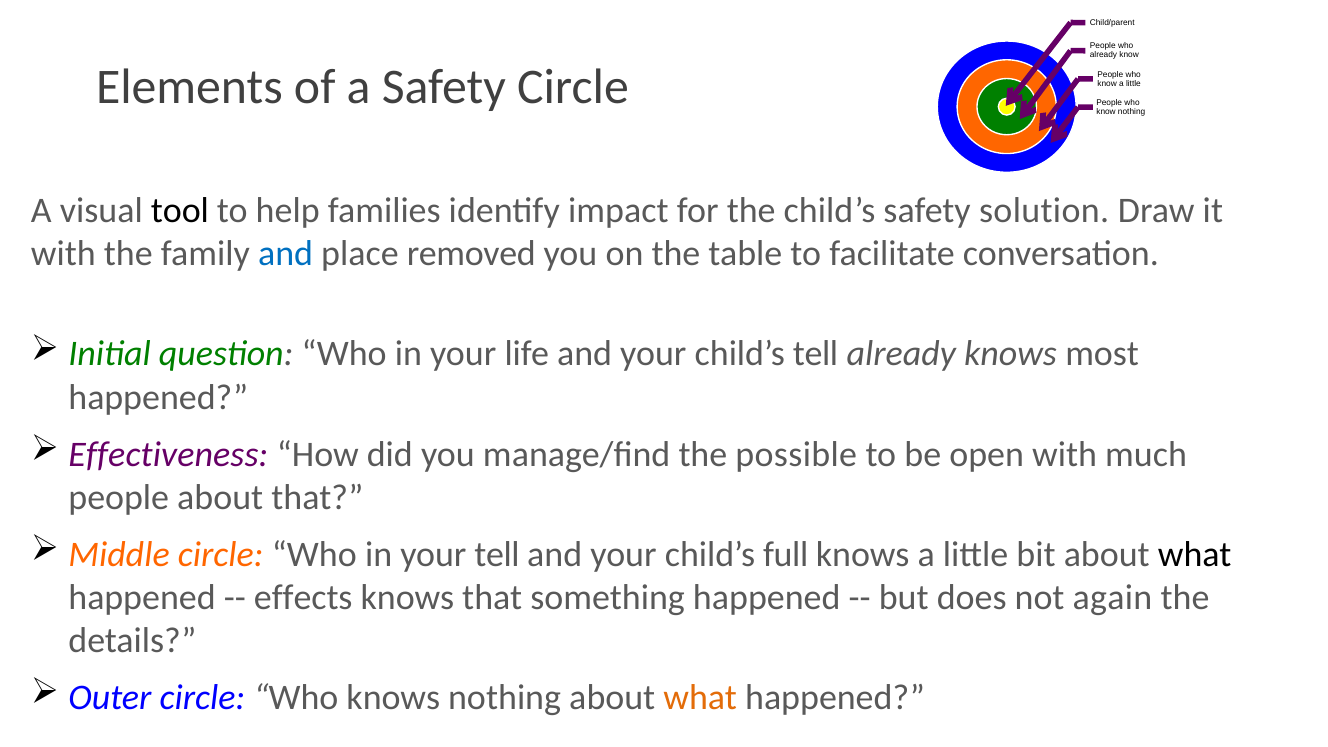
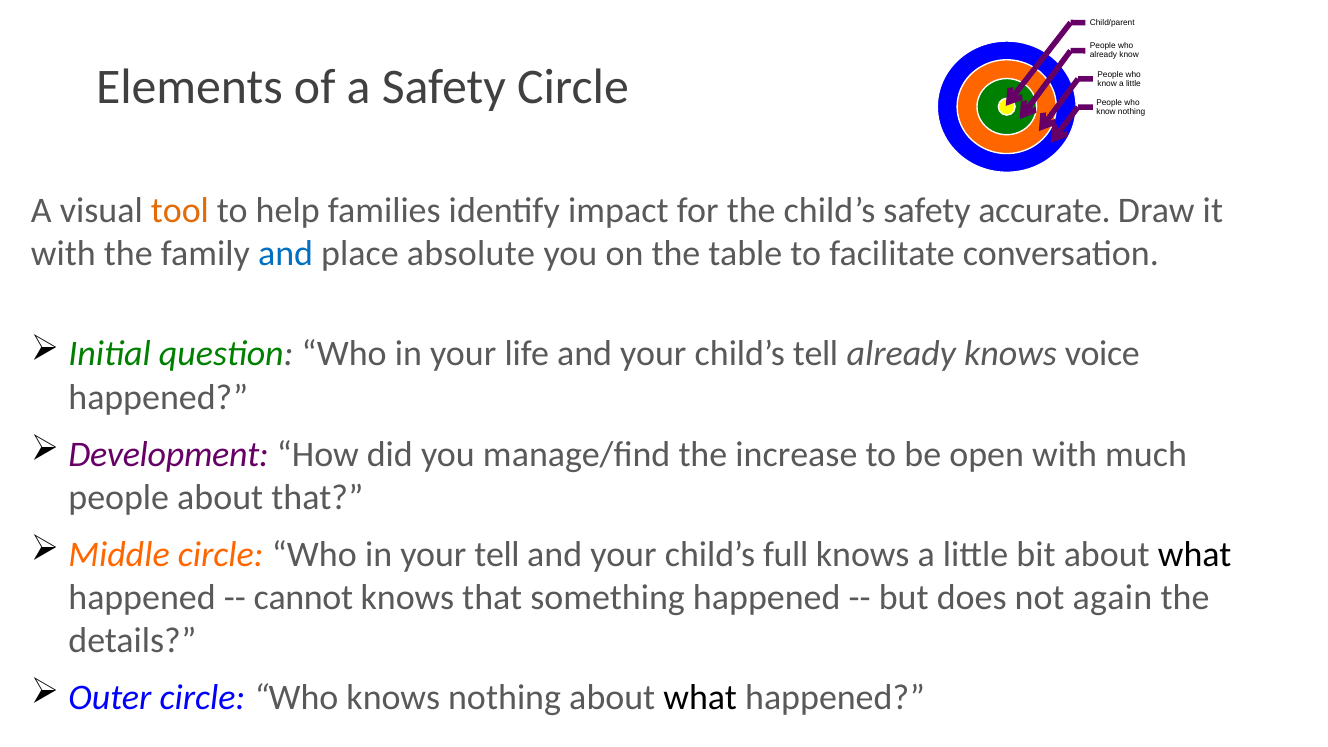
tool colour: black -> orange (180, 211)
solution: solution -> accurate (1044, 211)
removed: removed -> absolute (471, 254)
most: most -> voice (1102, 354)
Effectiveness: Effectiveness -> Development (169, 454)
possible: possible -> increase (796, 454)
effects: effects -> cannot (303, 597)
what colour: orange -> black (700, 698)
